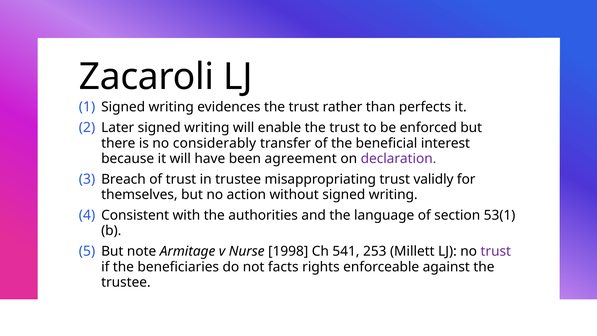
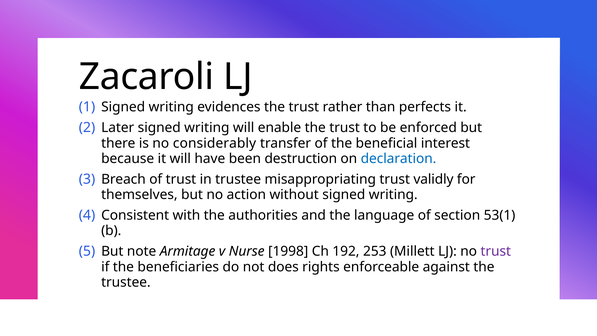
agreement: agreement -> destruction (301, 159)
declaration colour: purple -> blue (399, 159)
541: 541 -> 192 (346, 251)
facts: facts -> does (283, 267)
